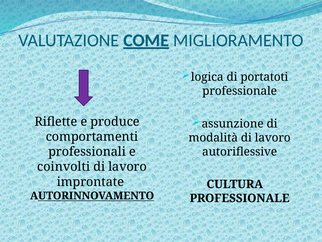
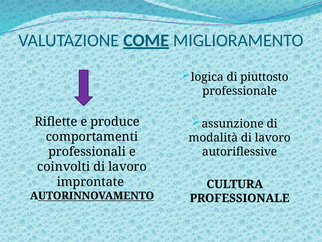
portatoti: portatoti -> piuttosto (264, 77)
